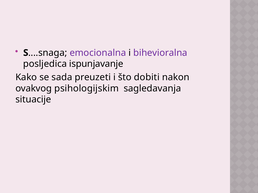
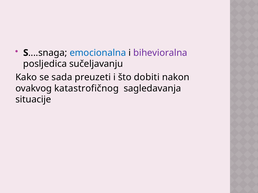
emocionalna colour: purple -> blue (98, 53)
ispunjavanje: ispunjavanje -> sučeljavanju (96, 64)
psihologijskim: psihologijskim -> katastrofičnog (87, 89)
